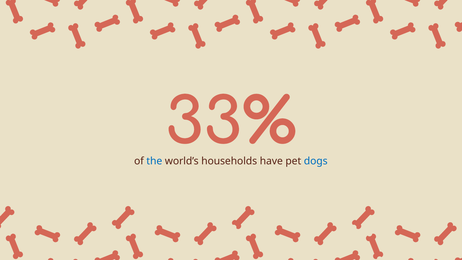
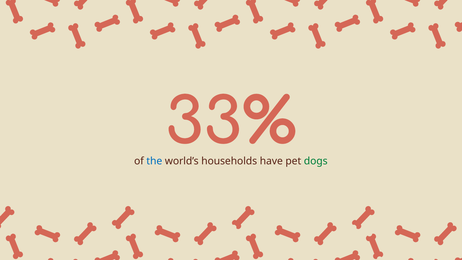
dogs colour: blue -> green (316, 161)
